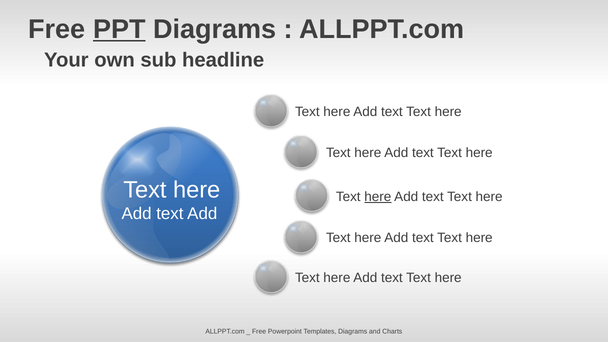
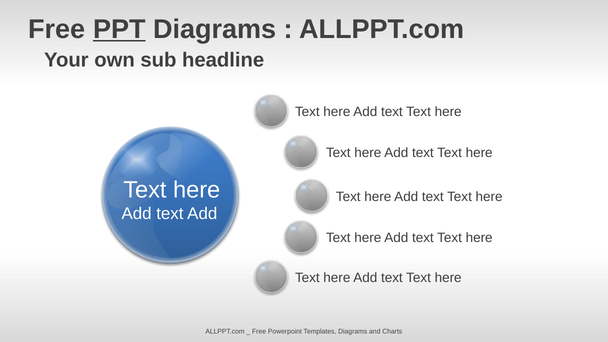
here underline: present -> none (378, 197)
